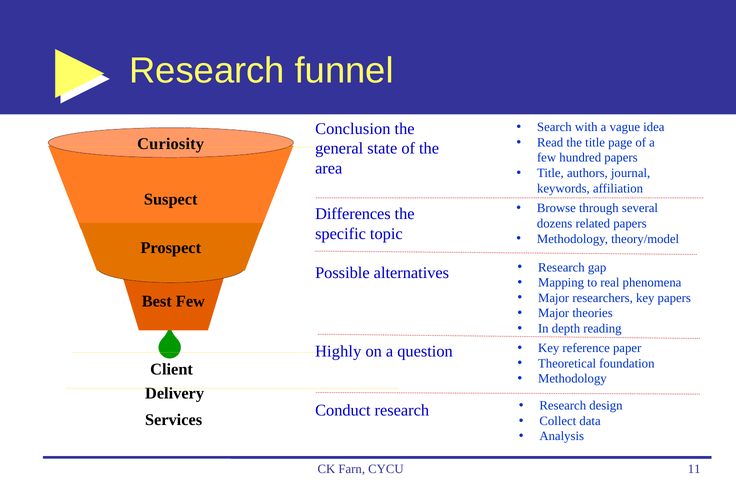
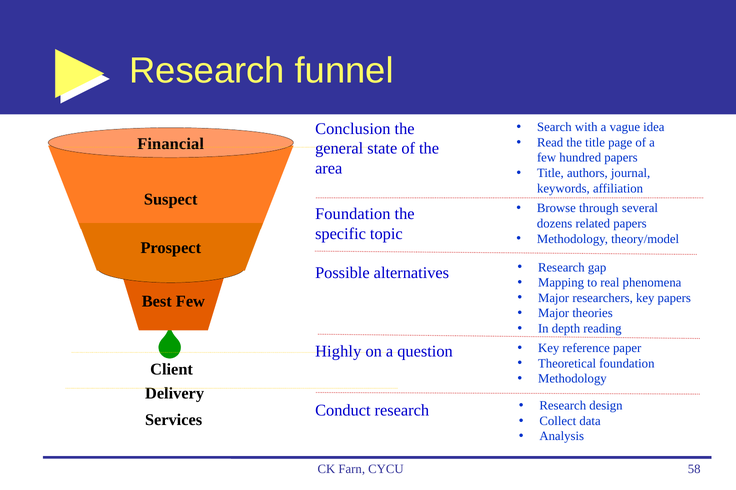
Curiosity: Curiosity -> Financial (171, 144)
Differences: Differences -> Foundation (353, 214)
11: 11 -> 58 (694, 470)
